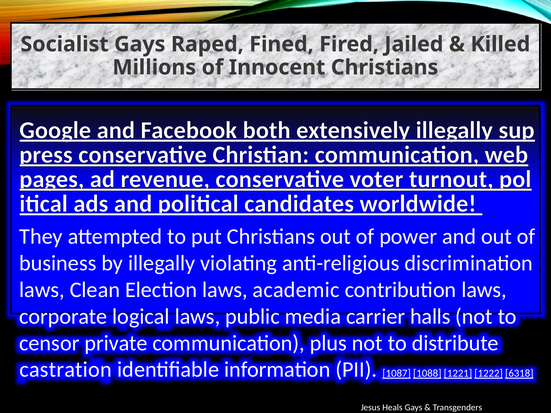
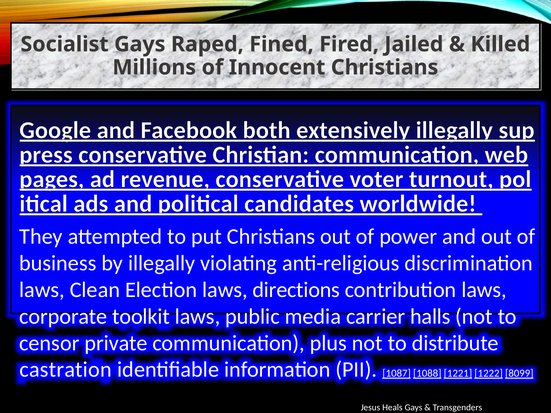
academic: academic -> directions (296, 290)
logical: logical -> toolkit (141, 317)
6318: 6318 -> 8099 (519, 374)
